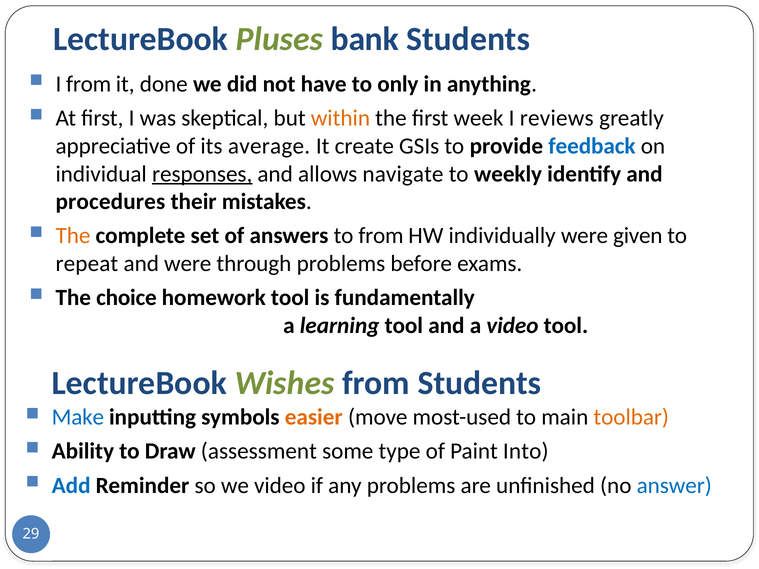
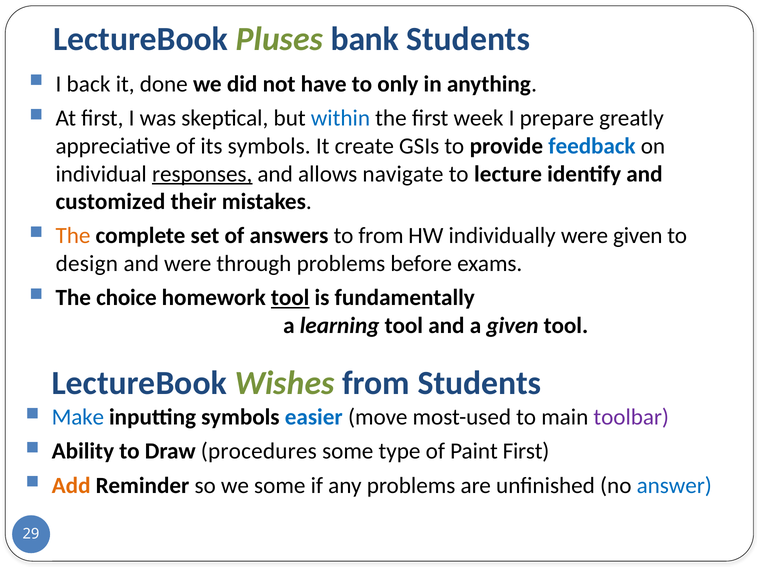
I from: from -> back (88, 84)
within colour: orange -> blue (340, 118)
reviews: reviews -> prepare (557, 118)
its average: average -> symbols (269, 146)
weekly: weekly -> lecture (508, 174)
procedures: procedures -> customized (110, 202)
repeat: repeat -> design (87, 264)
tool underline: none -> present (290, 298)
a video: video -> given (512, 326)
easier colour: orange -> blue (314, 417)
toolbar colour: orange -> purple (631, 417)
assessment: assessment -> procedures (259, 452)
Paint Into: Into -> First (526, 452)
Add colour: blue -> orange (71, 486)
we video: video -> some (280, 486)
